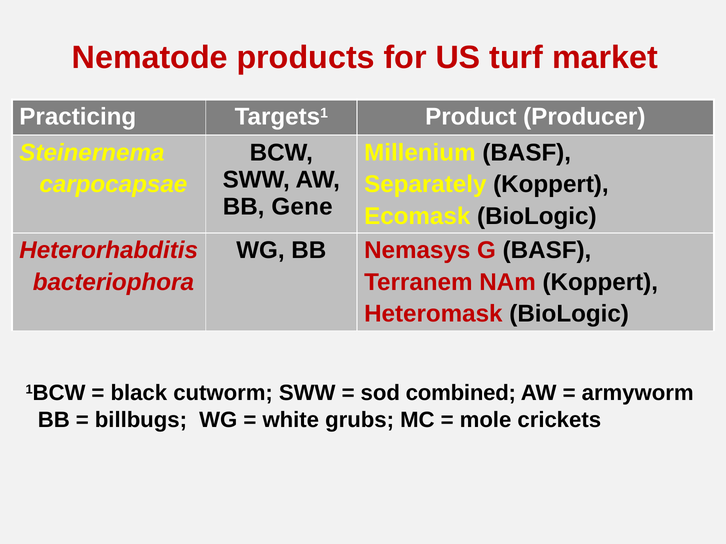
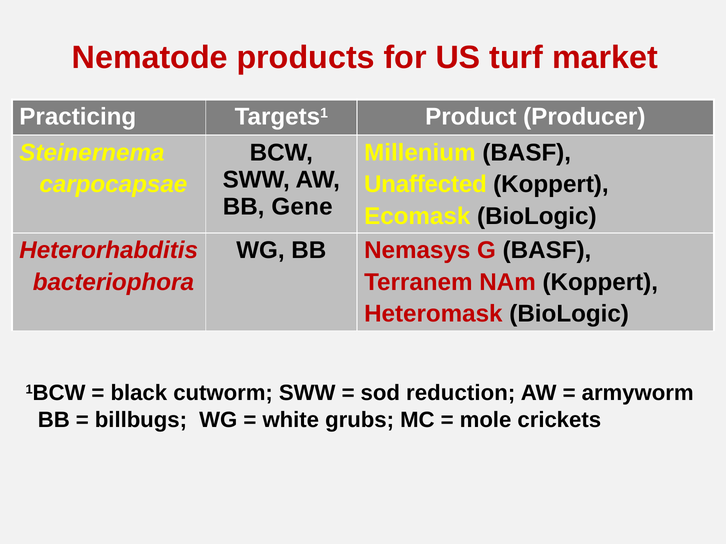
Separately: Separately -> Unaffected (425, 185)
combined: combined -> reduction (461, 393)
